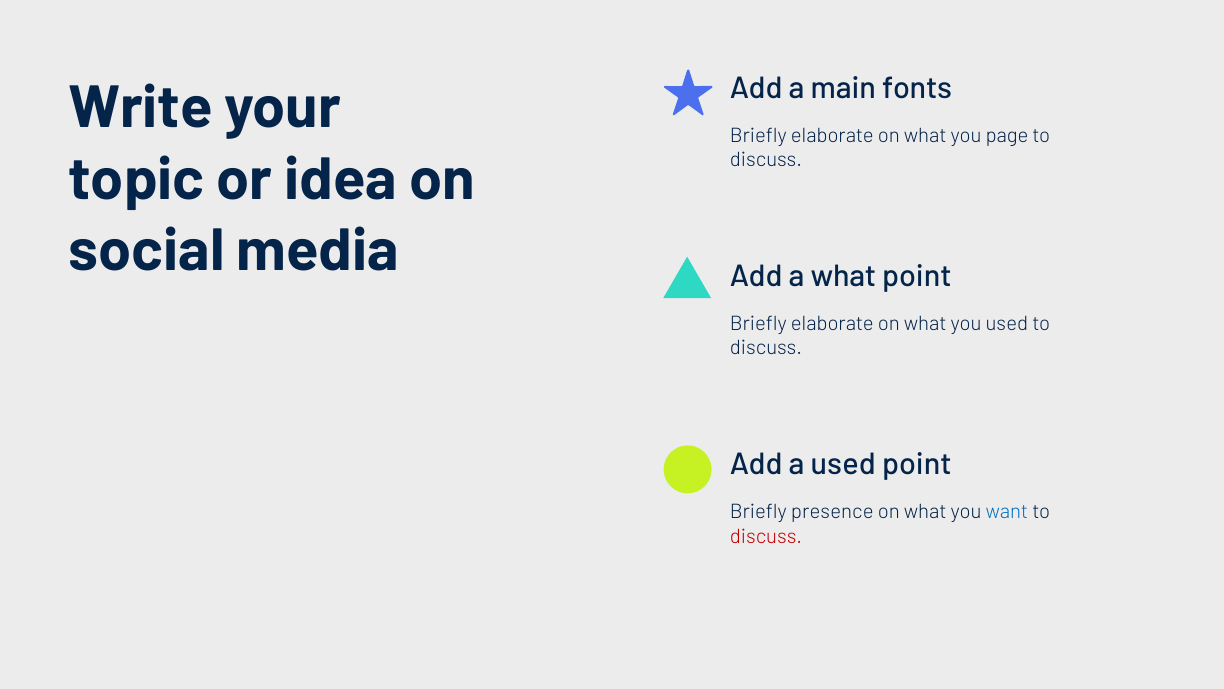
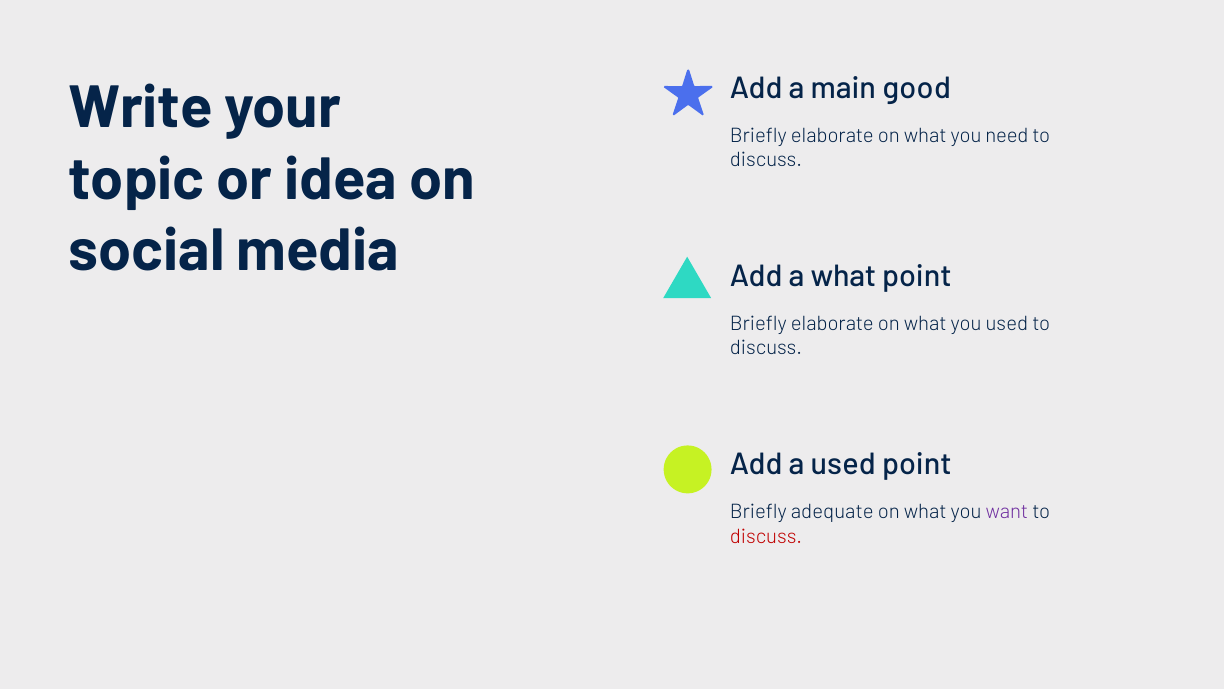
fonts: fonts -> good (917, 88)
page: page -> need (1007, 135)
presence: presence -> adequate (832, 512)
want colour: blue -> purple (1007, 512)
